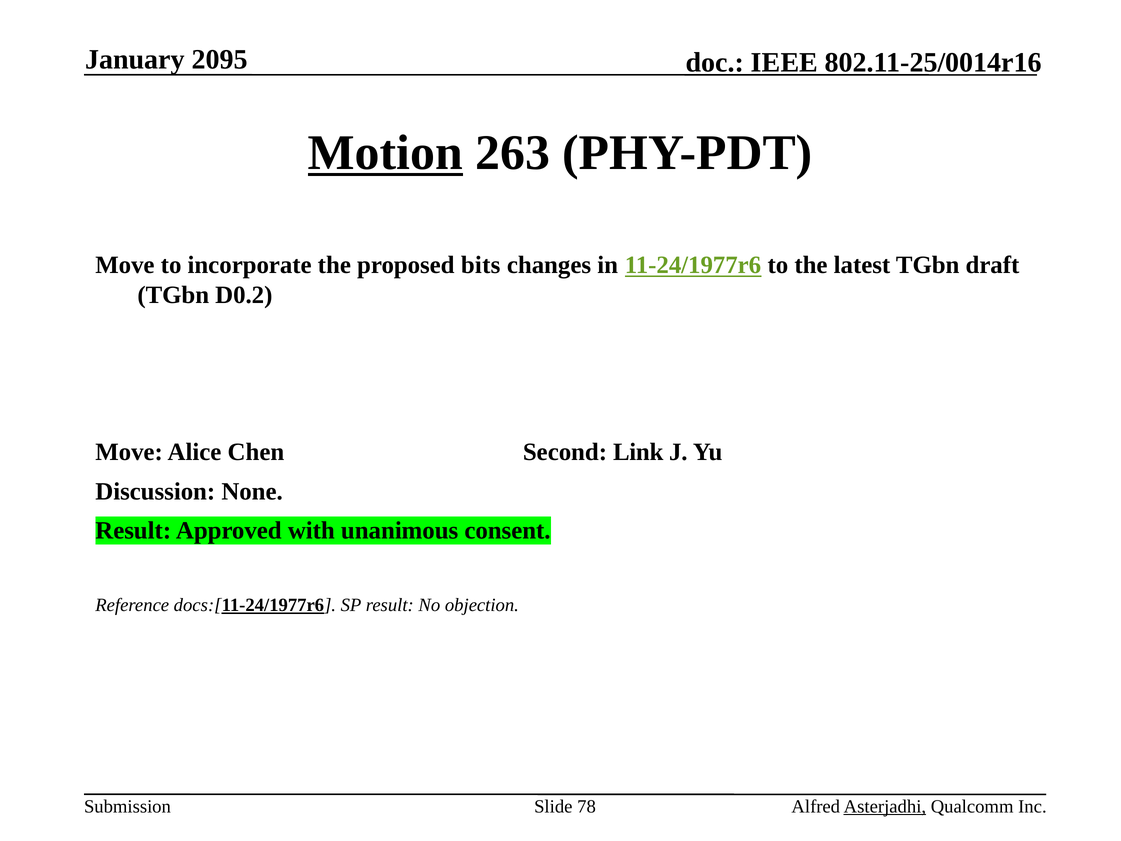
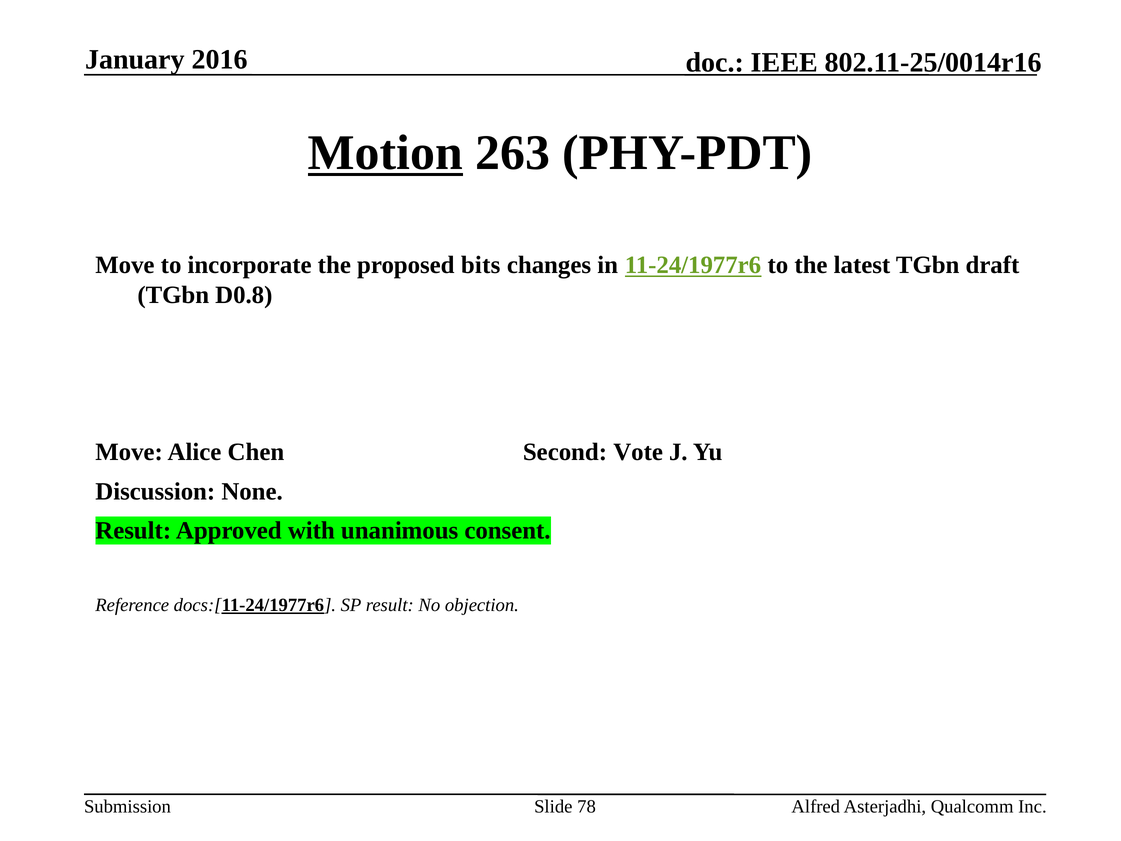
2095: 2095 -> 2016 (220, 59)
D0.2: D0.2 -> D0.8 (244, 295)
Link: Link -> Vote (638, 452)
Asterjadhi underline: present -> none (885, 806)
